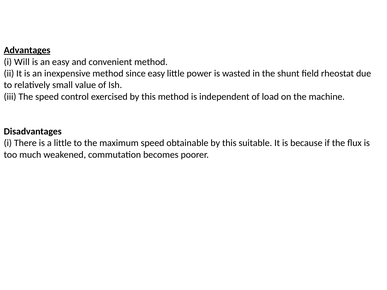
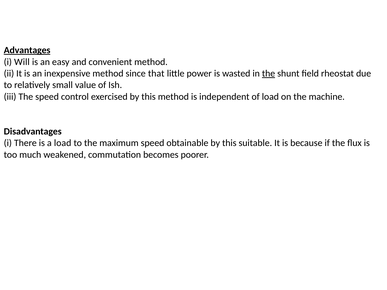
since easy: easy -> that (156, 74)
the underline: none -> present (269, 74)
a little: little -> load (63, 143)
